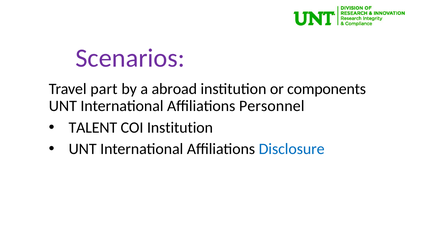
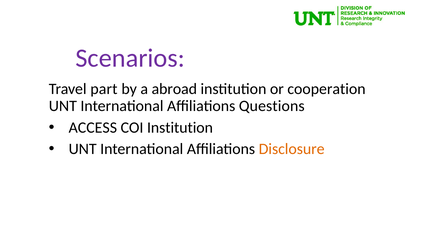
components: components -> cooperation (326, 89)
Personnel: Personnel -> Questions (272, 106)
TALENT: TALENT -> ACCESS (93, 128)
Disclosure colour: blue -> orange (292, 149)
